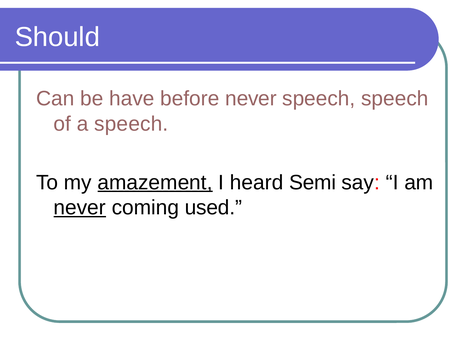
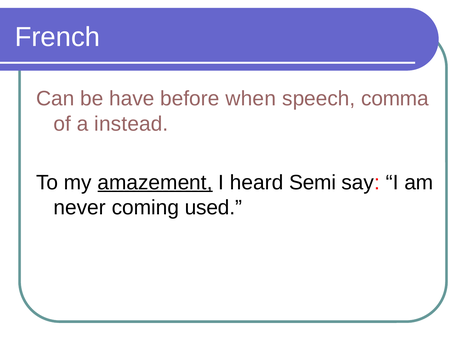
Should: Should -> French (57, 37)
before never: never -> when (251, 99)
speech speech: speech -> comma (395, 99)
a speech: speech -> instead (131, 124)
never underline: present -> none (80, 207)
